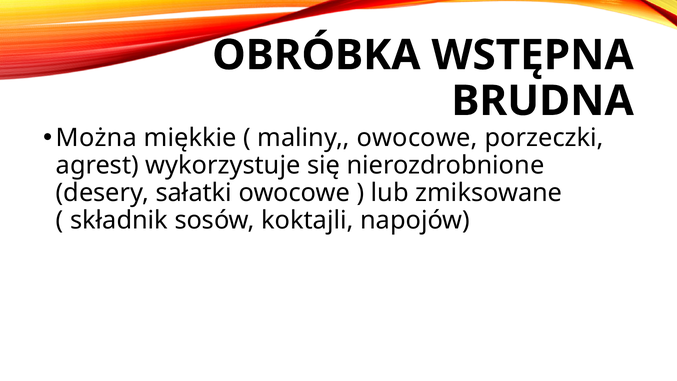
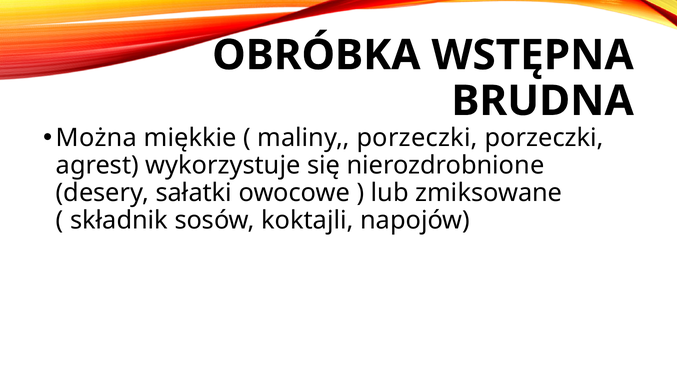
maliny owocowe: owocowe -> porzeczki (417, 138)
